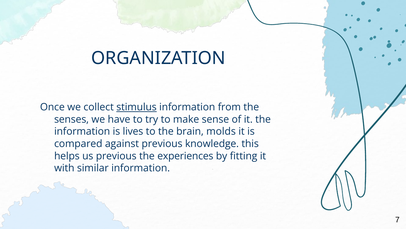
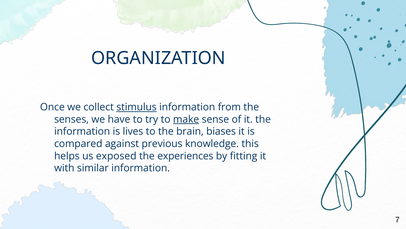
make underline: none -> present (186, 119)
molds: molds -> biases (221, 131)
us previous: previous -> exposed (116, 156)
